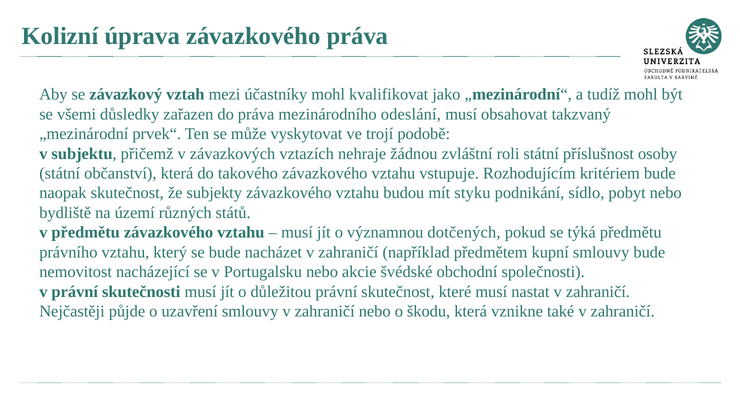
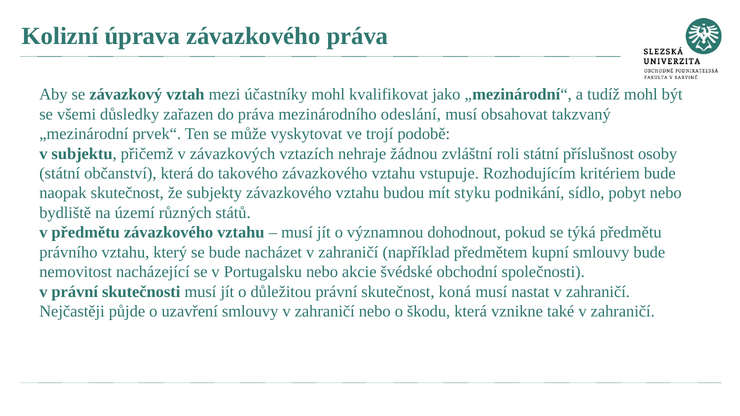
dotčených: dotčených -> dohodnout (464, 233)
které: které -> koná (455, 292)
